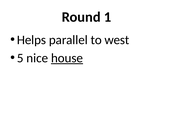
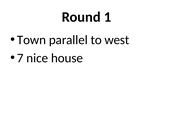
Helps: Helps -> Town (31, 40)
5: 5 -> 7 (20, 58)
house underline: present -> none (67, 58)
